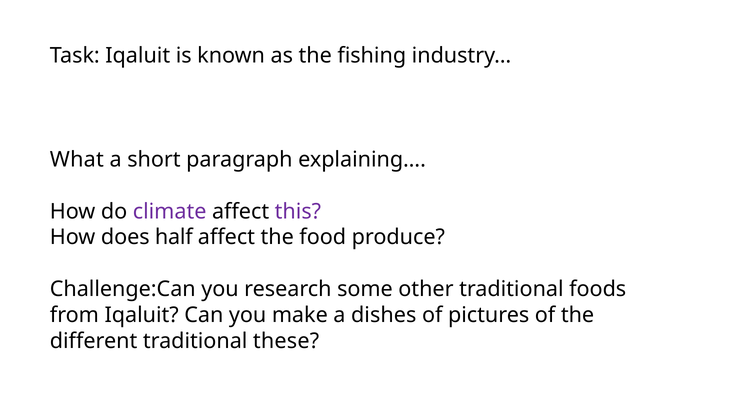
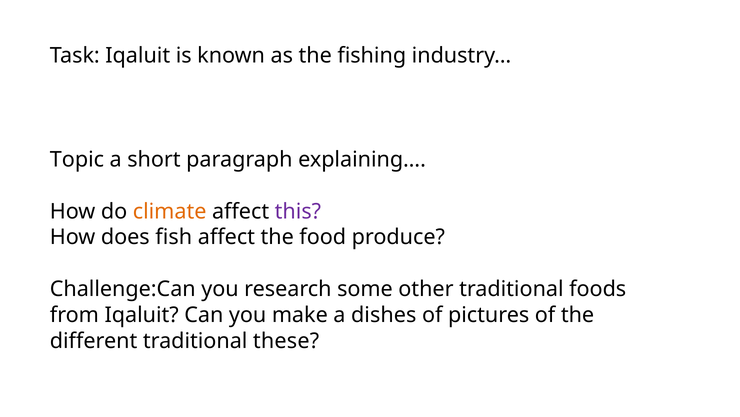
What: What -> Topic (77, 159)
climate colour: purple -> orange (170, 211)
half: half -> fish (174, 237)
